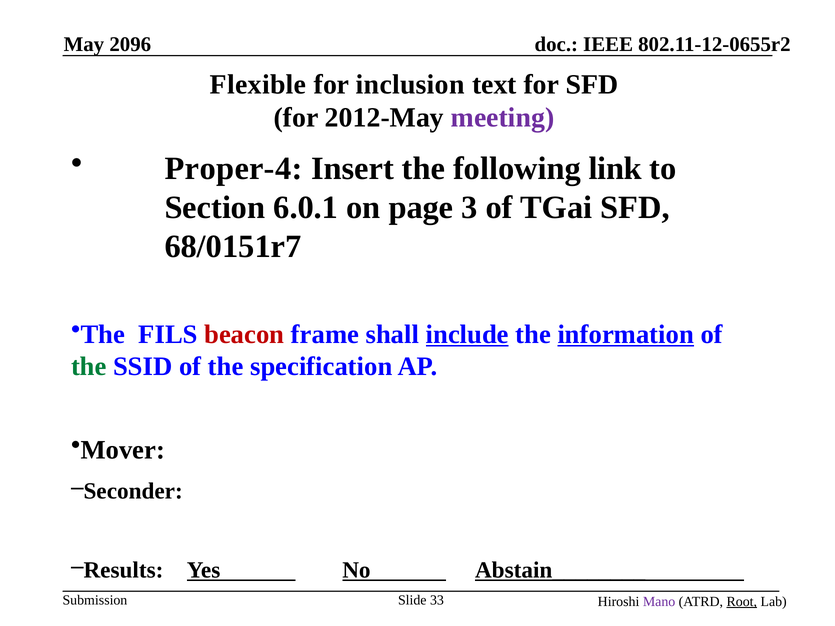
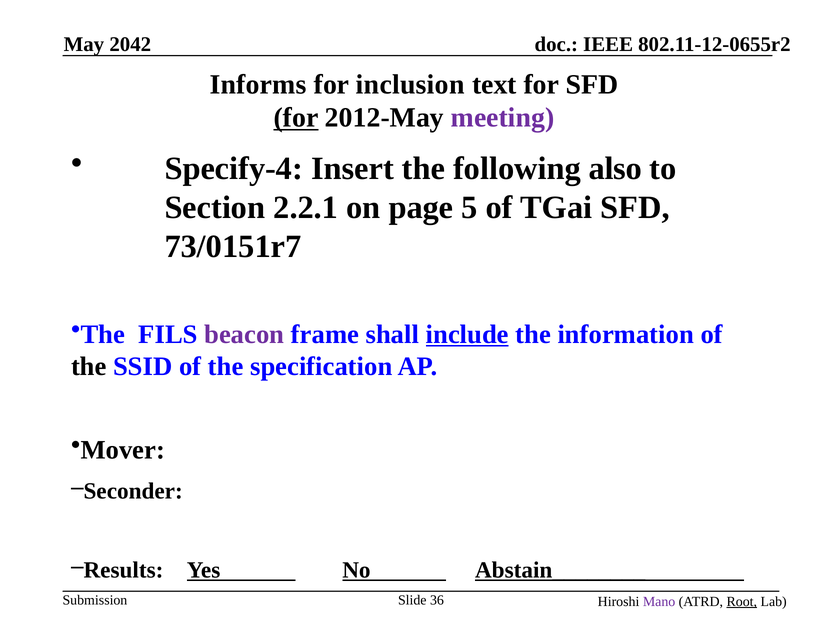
2096: 2096 -> 2042 (130, 44)
Flexible: Flexible -> Informs (258, 84)
for underline: none -> present (296, 118)
Proper-4: Proper-4 -> Specify-4 (234, 169)
link: link -> also (615, 169)
6.0.1: 6.0.1 -> 2.2.1 (306, 208)
3: 3 -> 5 (469, 208)
68/0151r7: 68/0151r7 -> 73/0151r7 (233, 247)
beacon colour: red -> purple (244, 335)
information underline: present -> none (626, 335)
the colour: green -> black (89, 367)
33: 33 -> 36 (437, 601)
